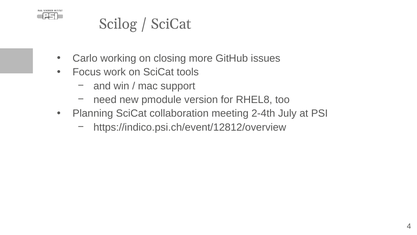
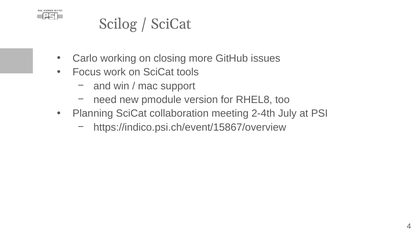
https://indico.psi.ch/event/12812/overview: https://indico.psi.ch/event/12812/overview -> https://indico.psi.ch/event/15867/overview (190, 127)
